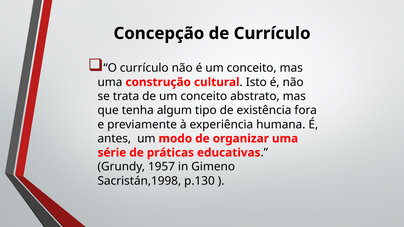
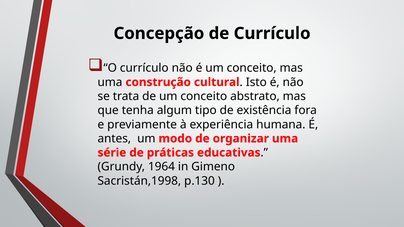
1957: 1957 -> 1964 (161, 167)
